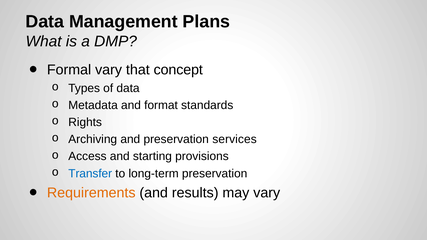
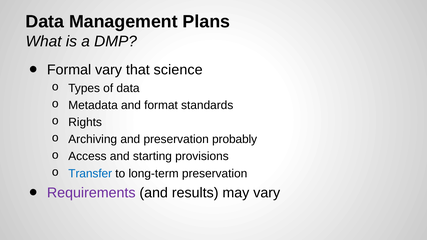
concept: concept -> science (178, 70)
services: services -> probably (235, 139)
Requirements colour: orange -> purple (91, 193)
